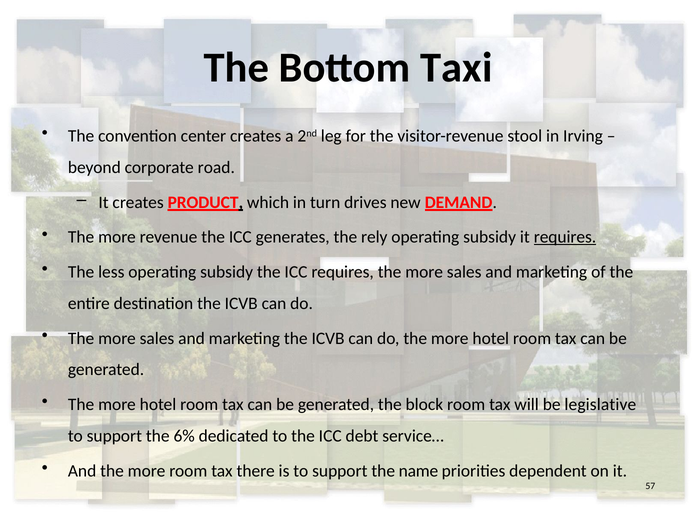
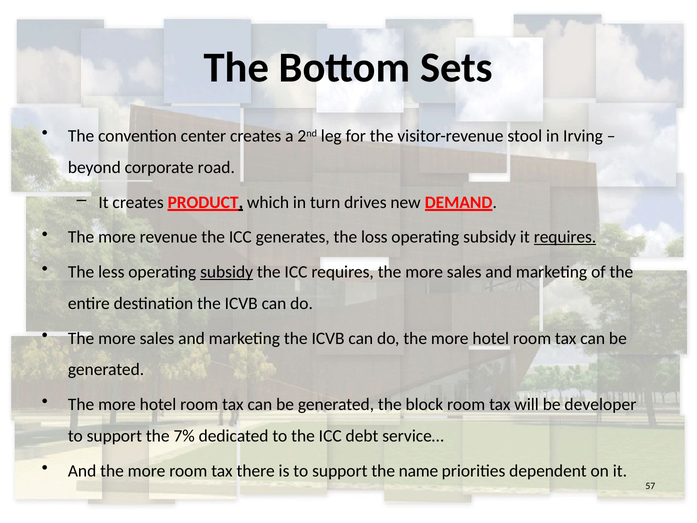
Taxi: Taxi -> Sets (456, 67)
rely: rely -> loss (374, 237)
subsidy underline: none -> present (227, 272)
legislative: legislative -> developer (600, 404)
6%: 6% -> 7% (184, 436)
